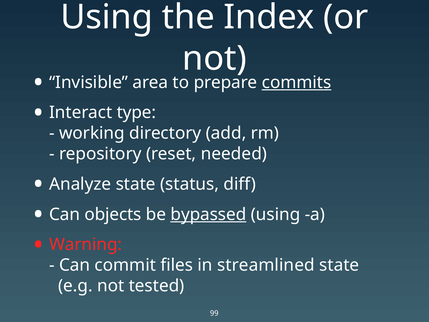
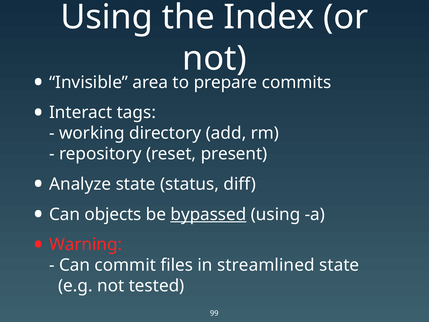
commits underline: present -> none (297, 82)
type: type -> tags (136, 113)
needed: needed -> present (234, 154)
